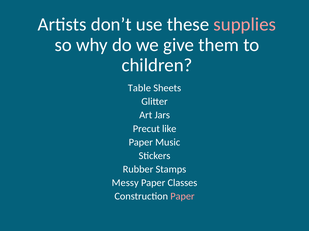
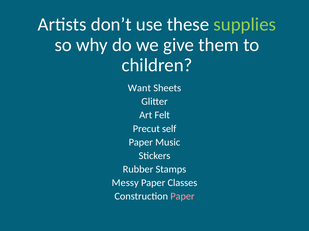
supplies colour: pink -> light green (245, 25)
Table: Table -> Want (139, 88)
Jars: Jars -> Felt (162, 115)
like: like -> self (169, 129)
